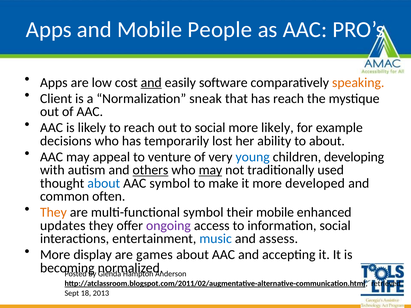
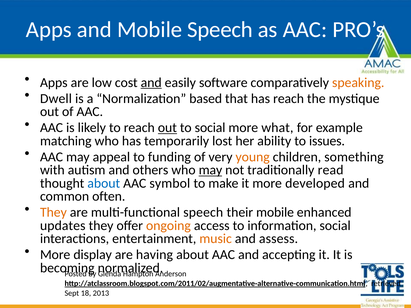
Mobile People: People -> Speech (220, 30)
Client: Client -> Dwell (56, 99)
sneak: sneak -> based (206, 99)
out underline: none -> present (167, 128)
more likely: likely -> what (277, 128)
decisions: decisions -> matching (66, 141)
to about: about -> issues (327, 141)
venture: venture -> funding (169, 157)
young colour: blue -> orange (253, 157)
developing: developing -> something (354, 157)
others underline: present -> none (150, 170)
used: used -> read (331, 170)
multi-functional symbol: symbol -> speech (203, 213)
ongoing colour: purple -> orange (168, 226)
music colour: blue -> orange (216, 239)
games: games -> having (154, 255)
